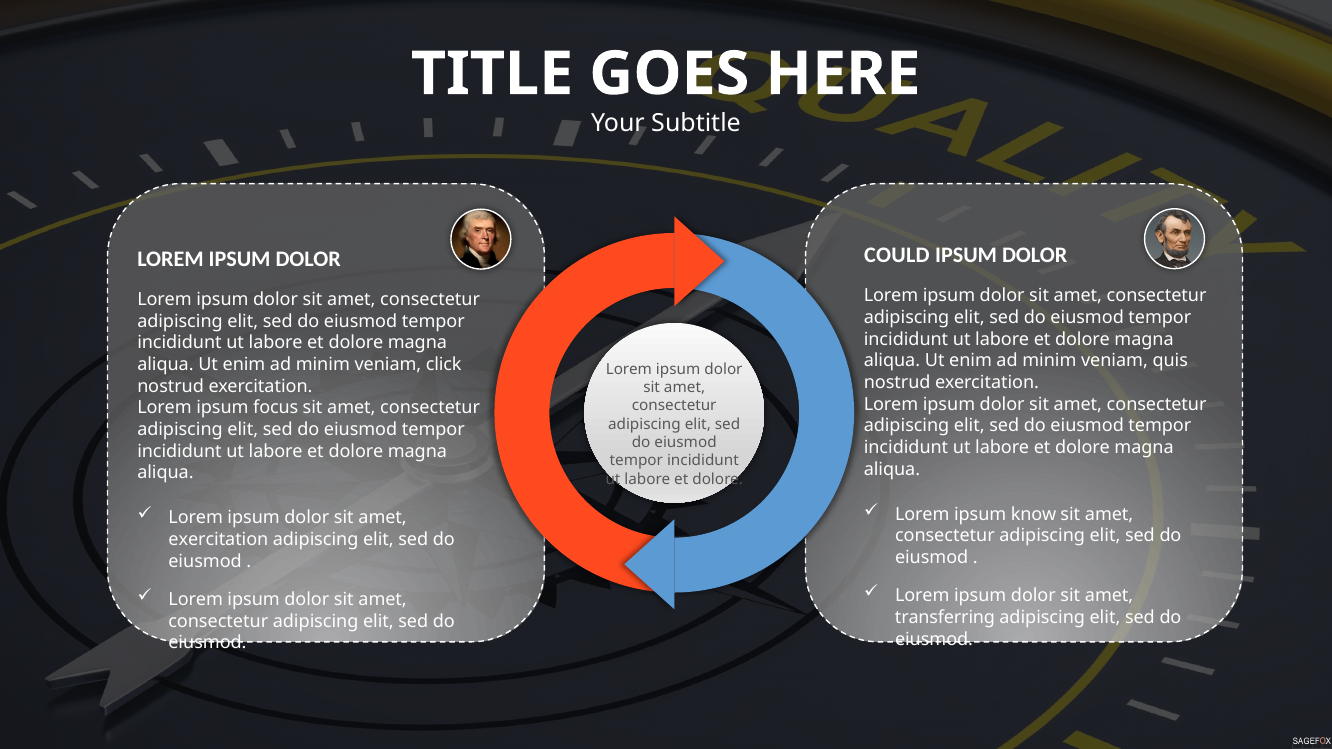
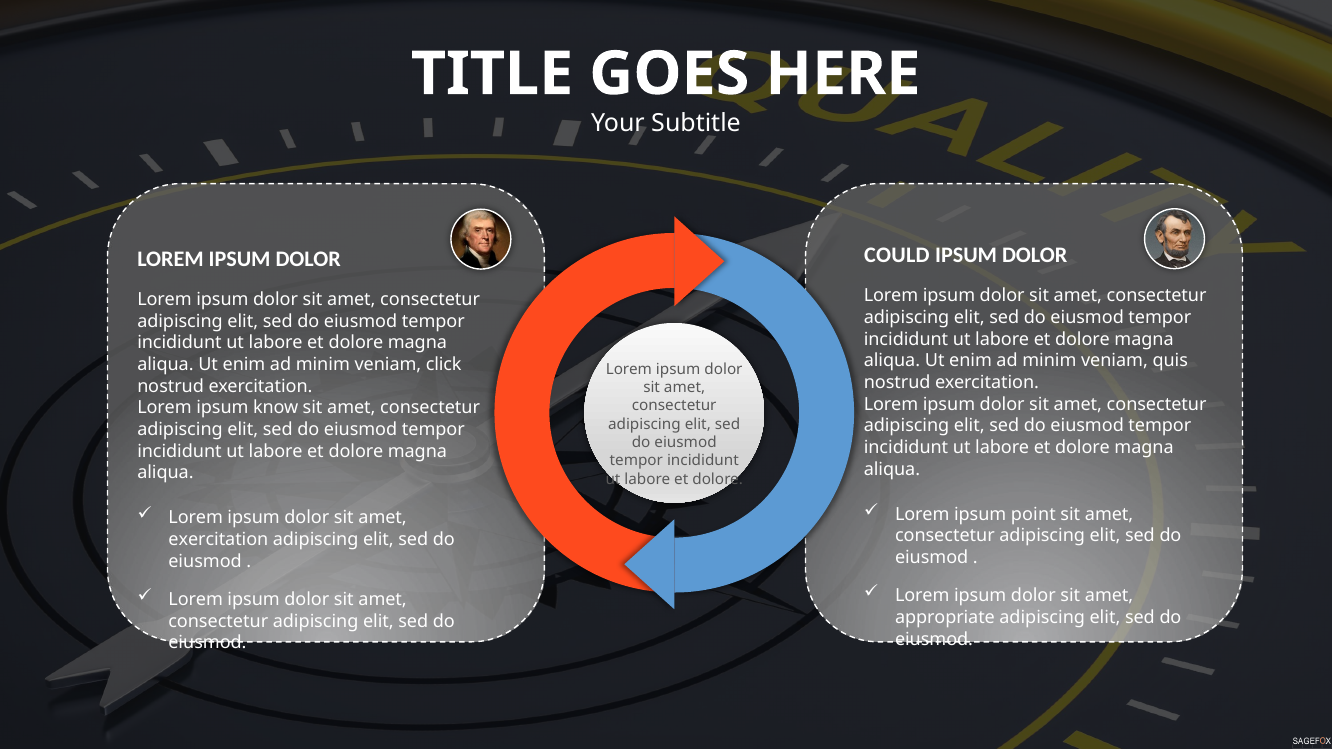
focus: focus -> know (276, 408)
know: know -> point (1033, 515)
transferring: transferring -> appropriate (945, 618)
